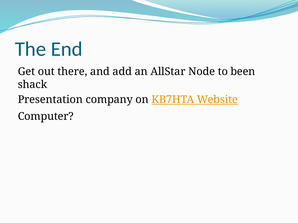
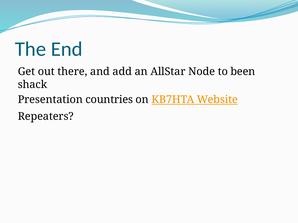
company: company -> countries (109, 100)
Computer: Computer -> Repeaters (46, 117)
